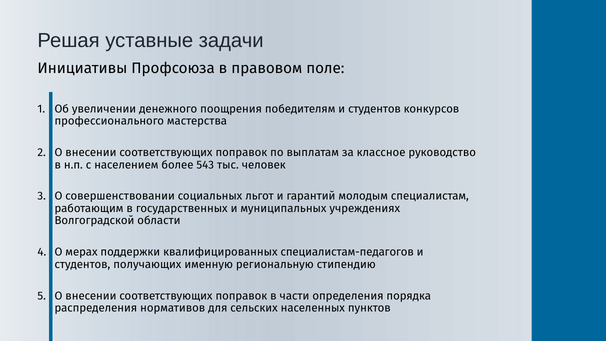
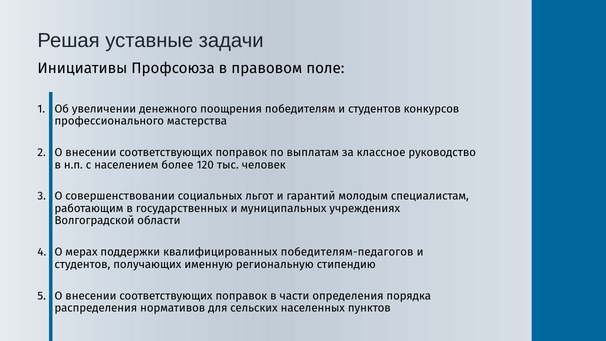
543: 543 -> 120 (205, 165)
специалистам-педагогов: специалистам-педагогов -> победителям-педагогов (347, 252)
